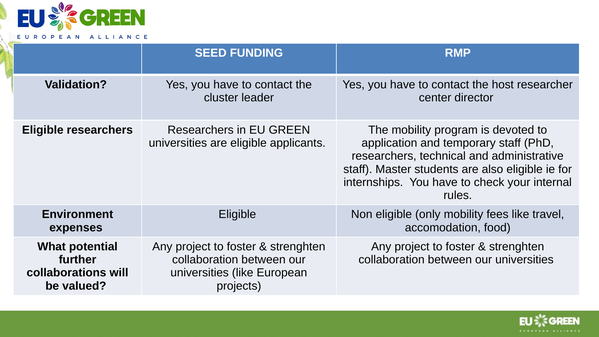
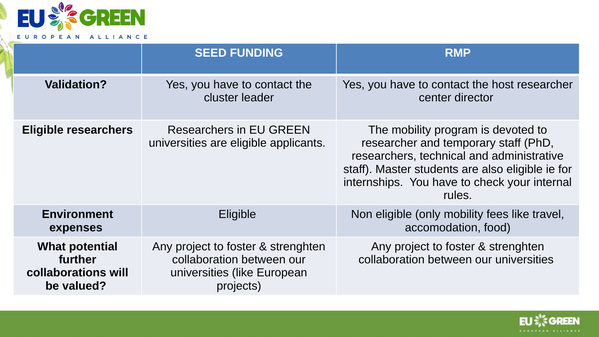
application: application -> researcher (389, 143)
